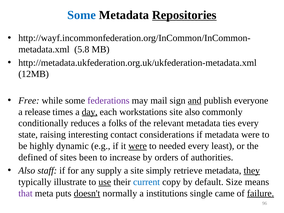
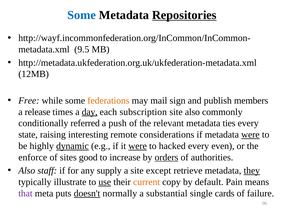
5.8: 5.8 -> 9.5 (82, 49)
federations colour: purple -> orange (108, 101)
and underline: present -> none (195, 101)
everyone: everyone -> members (251, 101)
workstations: workstations -> subscription (143, 112)
reduces: reduces -> referred (85, 123)
folks: folks -> push (118, 123)
contact: contact -> remote (124, 135)
were underline: none -> present (250, 135)
dynamic underline: none -> present (72, 146)
needed: needed -> hacked (172, 146)
least: least -> even (223, 146)
defined: defined -> enforce (33, 157)
been: been -> good (88, 157)
orders underline: none -> present (166, 157)
simply: simply -> except (159, 171)
current colour: blue -> orange (147, 182)
Size: Size -> Pain (234, 182)
institutions: institutions -> substantial (167, 193)
came: came -> cards (225, 193)
failure underline: present -> none (261, 193)
